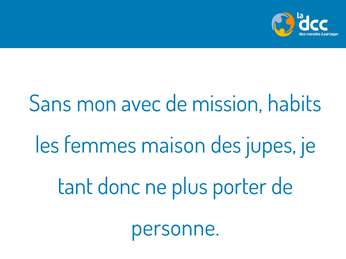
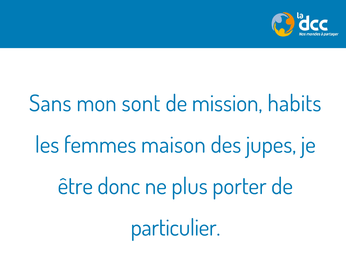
avec: avec -> sont (141, 104)
tant: tant -> être (75, 187)
personne: personne -> particulier (175, 228)
